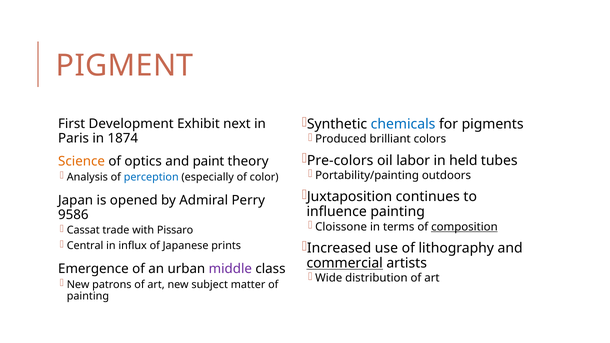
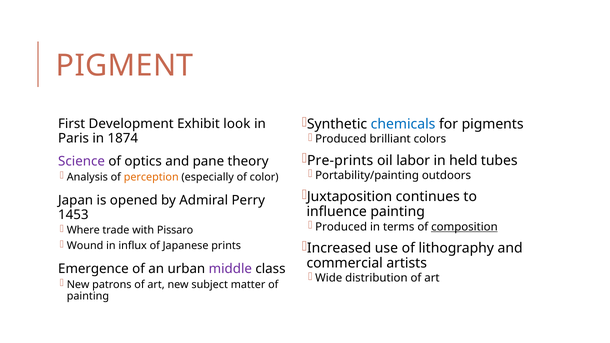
next: next -> look (237, 124)
Pre-colors: Pre-colors -> Pre-prints (340, 160)
Science colour: orange -> purple (82, 162)
paint: paint -> pane (208, 162)
perception colour: blue -> orange (151, 177)
9586: 9586 -> 1453 (73, 215)
Cloissone: Cloissone -> Produced (341, 227)
Cassat: Cassat -> Where (83, 230)
Central: Central -> Wound (85, 246)
commercial underline: present -> none (345, 263)
